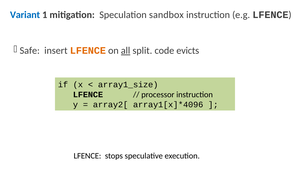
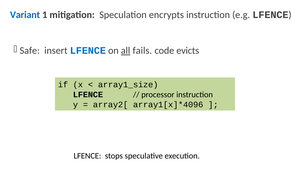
sandbox: sandbox -> encrypts (166, 15)
LFENCE colour: orange -> blue (88, 50)
split: split -> fails (142, 50)
